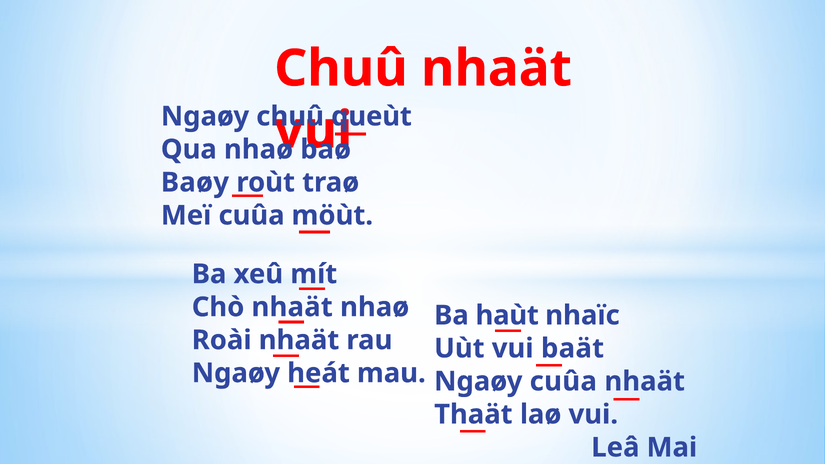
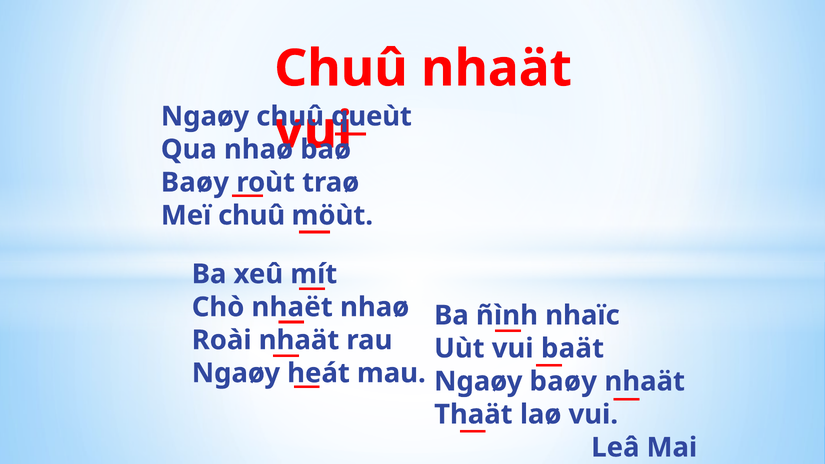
Meï cuûa: cuûa -> chuû (252, 215)
Chò nhaät: nhaät -> nhaët (292, 307)
haùt: haùt -> ñình (507, 315)
Ngaøy cuûa: cuûa -> baøy (563, 381)
